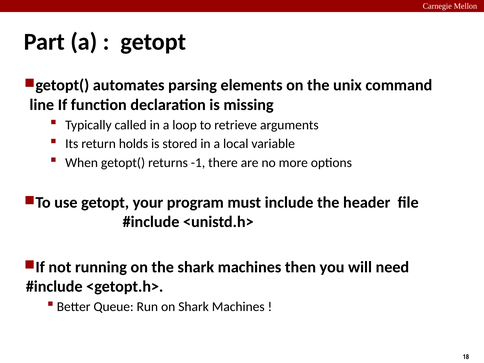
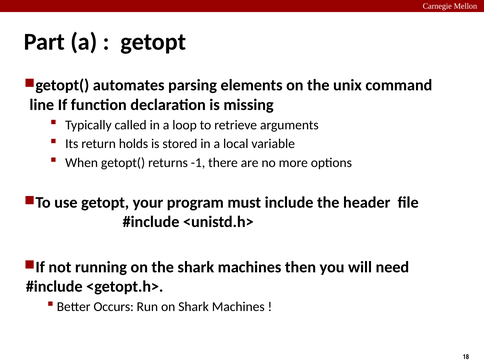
Queue: Queue -> Occurs (114, 307)
